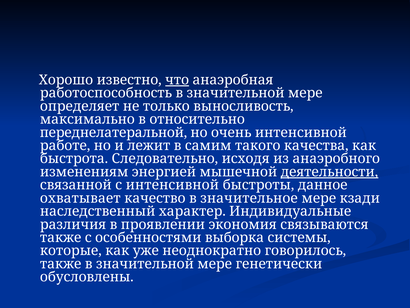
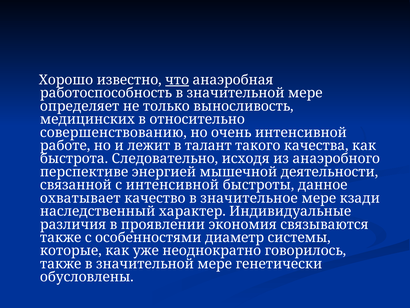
максимально: максимально -> медицинских (87, 119)
переднелатеральной: переднелатеральной -> совершенствованию (113, 132)
самим: самим -> талант (208, 145)
изменениям: изменениям -> перспективе (84, 172)
деятельности underline: present -> none (329, 172)
выборка: выборка -> диаметр (235, 237)
